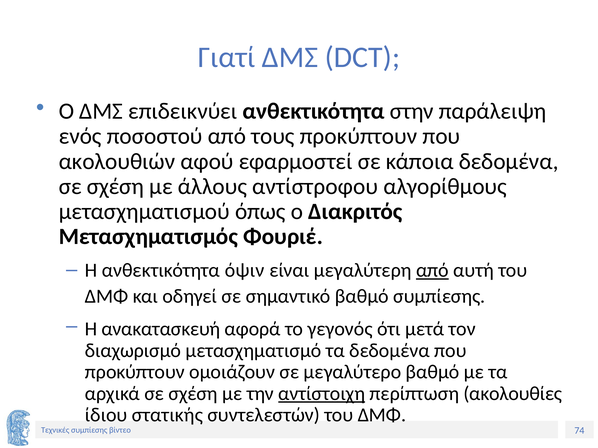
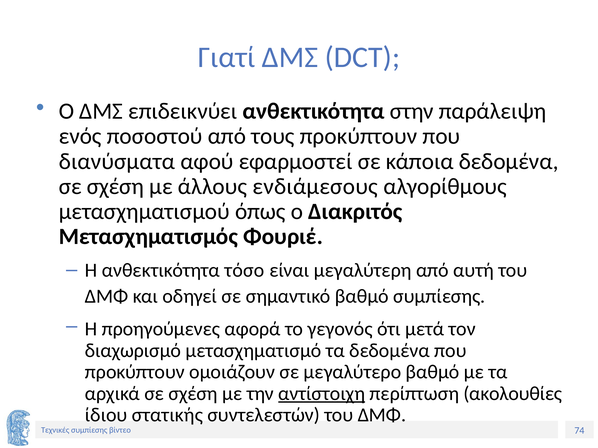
ακολουθιών: ακολουθιών -> διανύσματα (117, 162)
αντίστροφου: αντίστροφου -> ενδιάμεσους (315, 187)
όψιν: όψιν -> τόσο (245, 271)
από underline: present -> none (432, 271)
ανακατασκευή: ανακατασκευή -> προηγούμενες (161, 329)
